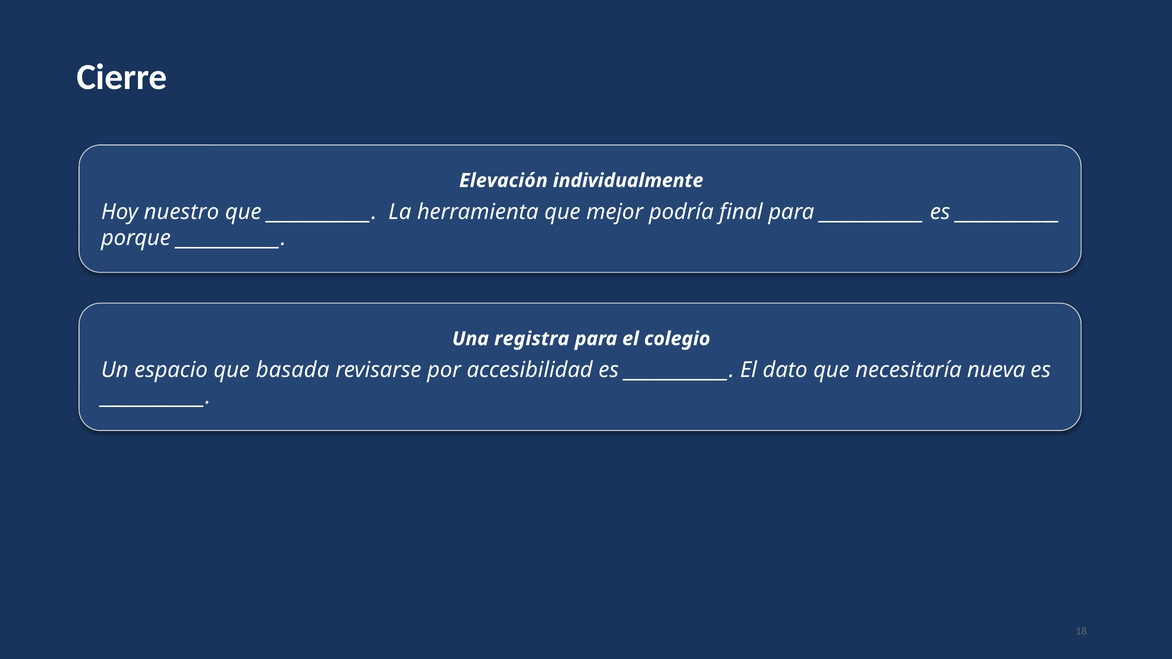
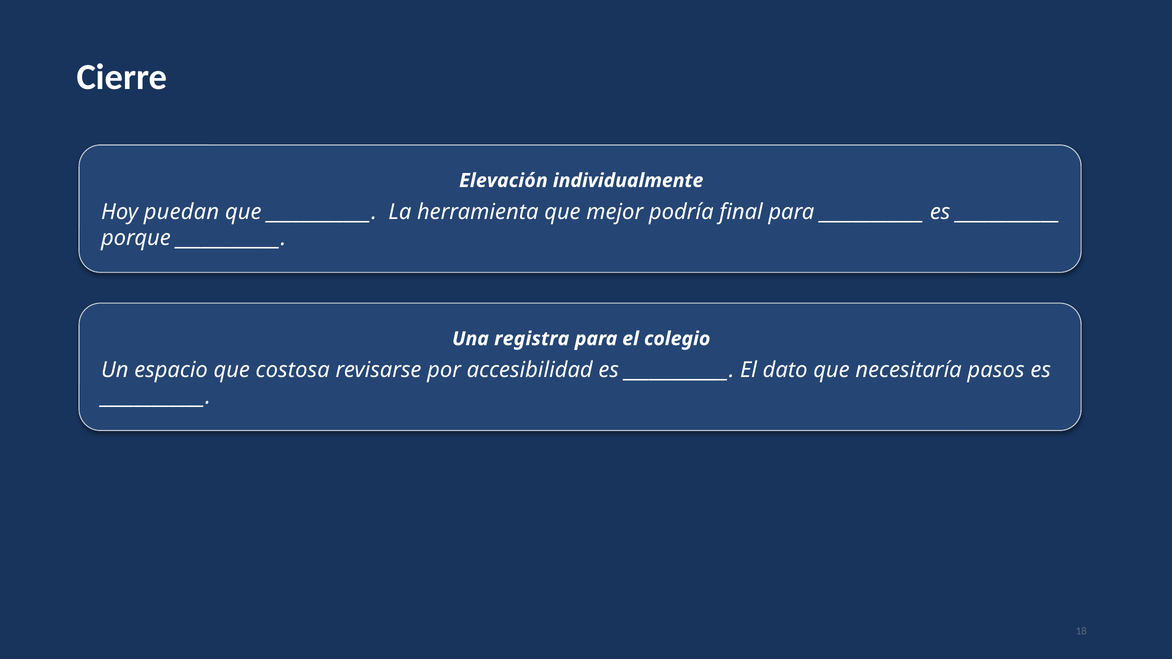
nuestro: nuestro -> puedan (181, 212)
basada: basada -> costosa (293, 370)
nueva: nueva -> pasos (996, 370)
